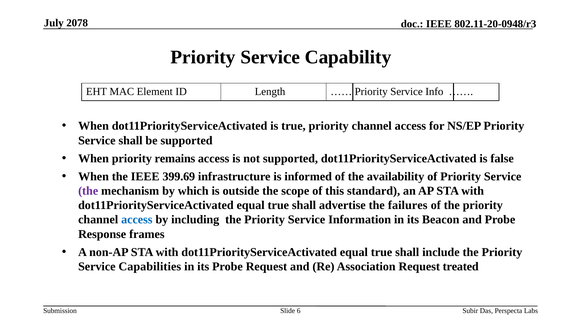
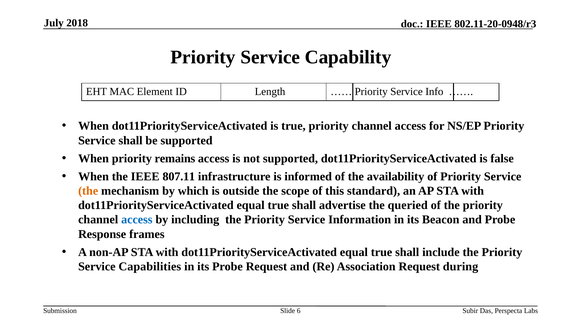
2078: 2078 -> 2018 (77, 23)
399.69: 399.69 -> 807.11 (179, 176)
the colour: purple -> orange (88, 191)
failures: failures -> queried (408, 205)
treated: treated -> during (461, 266)
